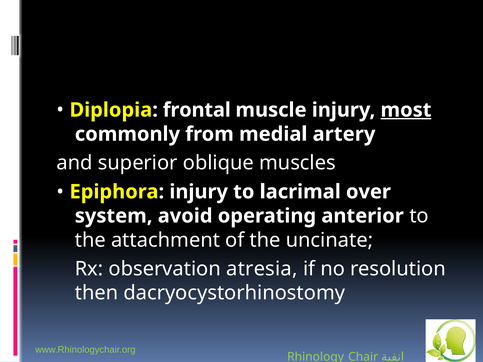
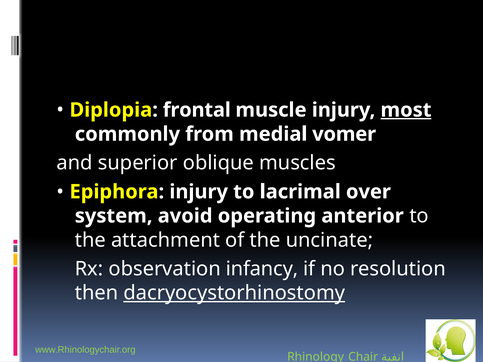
artery: artery -> vomer (344, 134)
atresia: atresia -> infancy (262, 269)
dacryocystorhinostomy underline: none -> present (234, 293)
